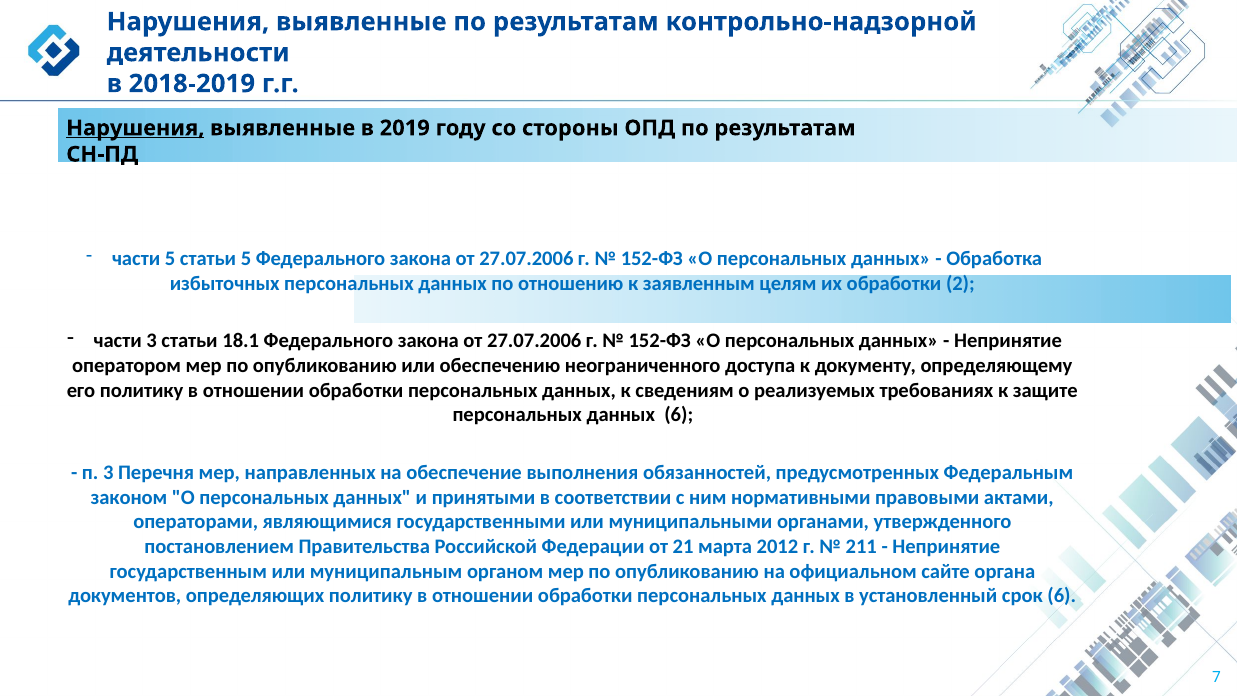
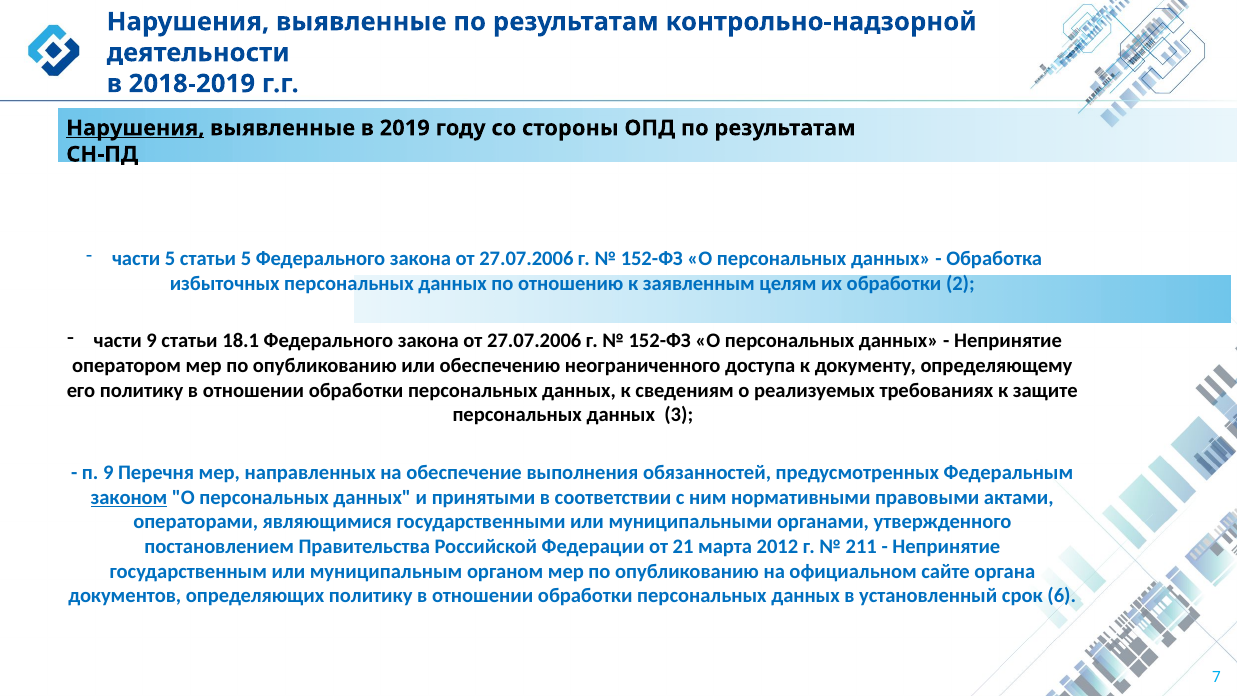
части 3: 3 -> 9 (152, 341)
данных 6: 6 -> 3 (679, 415)
п 3: 3 -> 9 (108, 473)
законом underline: none -> present (129, 497)
